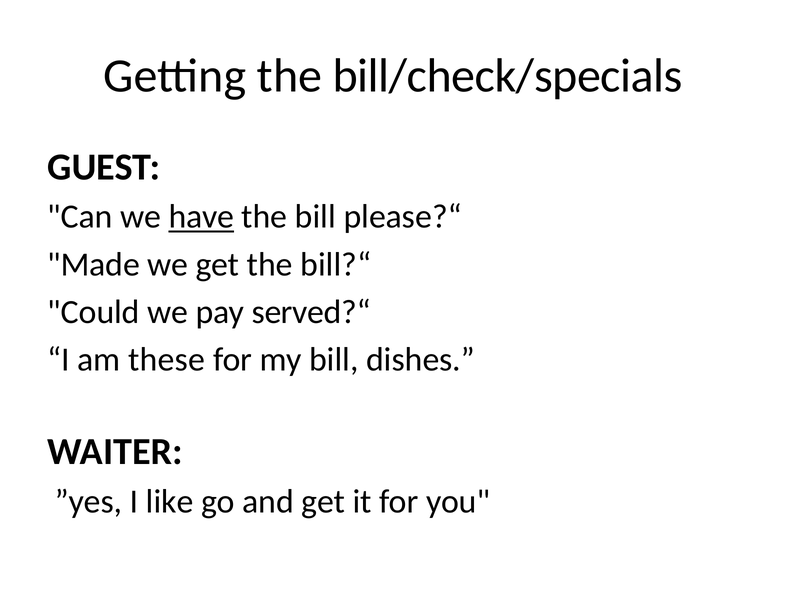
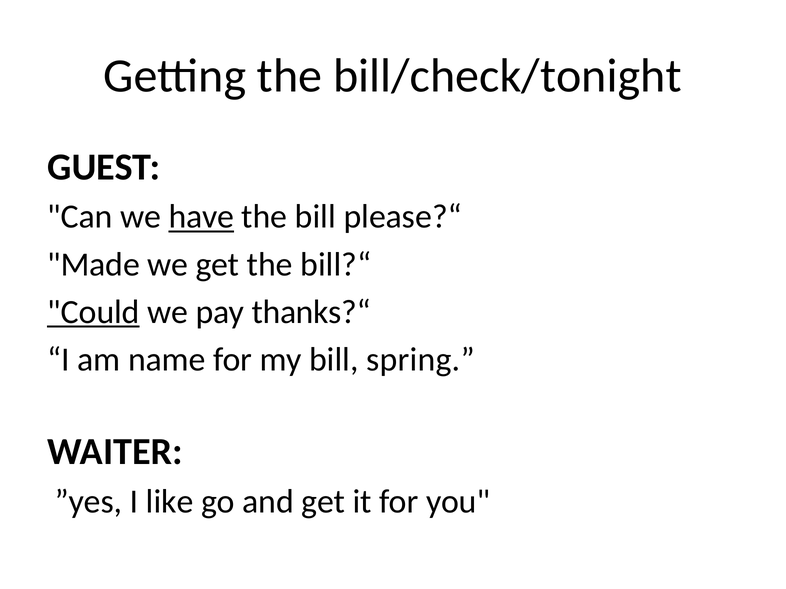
bill/check/specials: bill/check/specials -> bill/check/tonight (507, 76)
Could underline: none -> present (93, 312)
served?“: served?“ -> thanks?“ (311, 312)
these: these -> name (167, 360)
dishes: dishes -> spring (421, 360)
